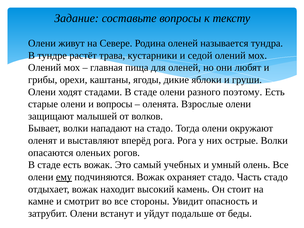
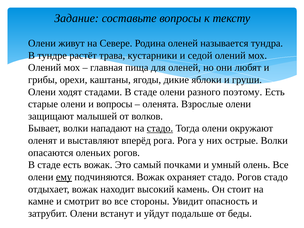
стадо underline: none -> present (160, 128)
учебных: учебных -> почками (182, 165)
стадо Часть: Часть -> Рогов (249, 177)
